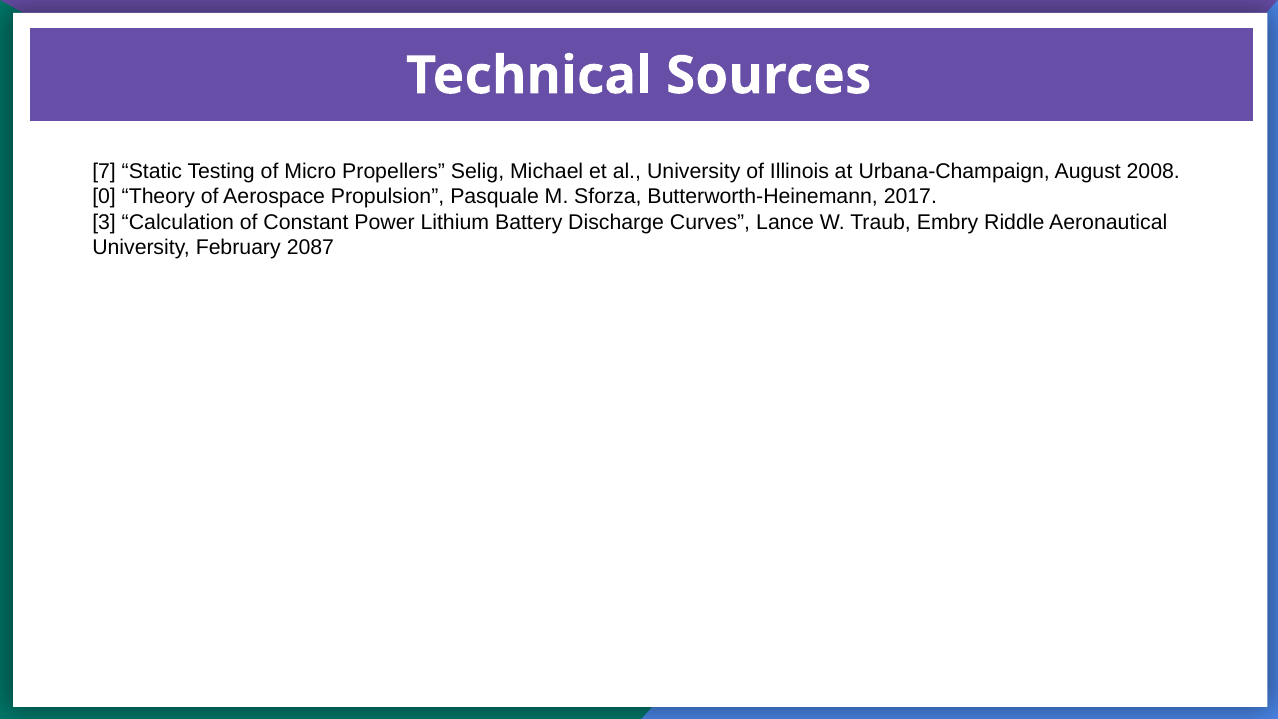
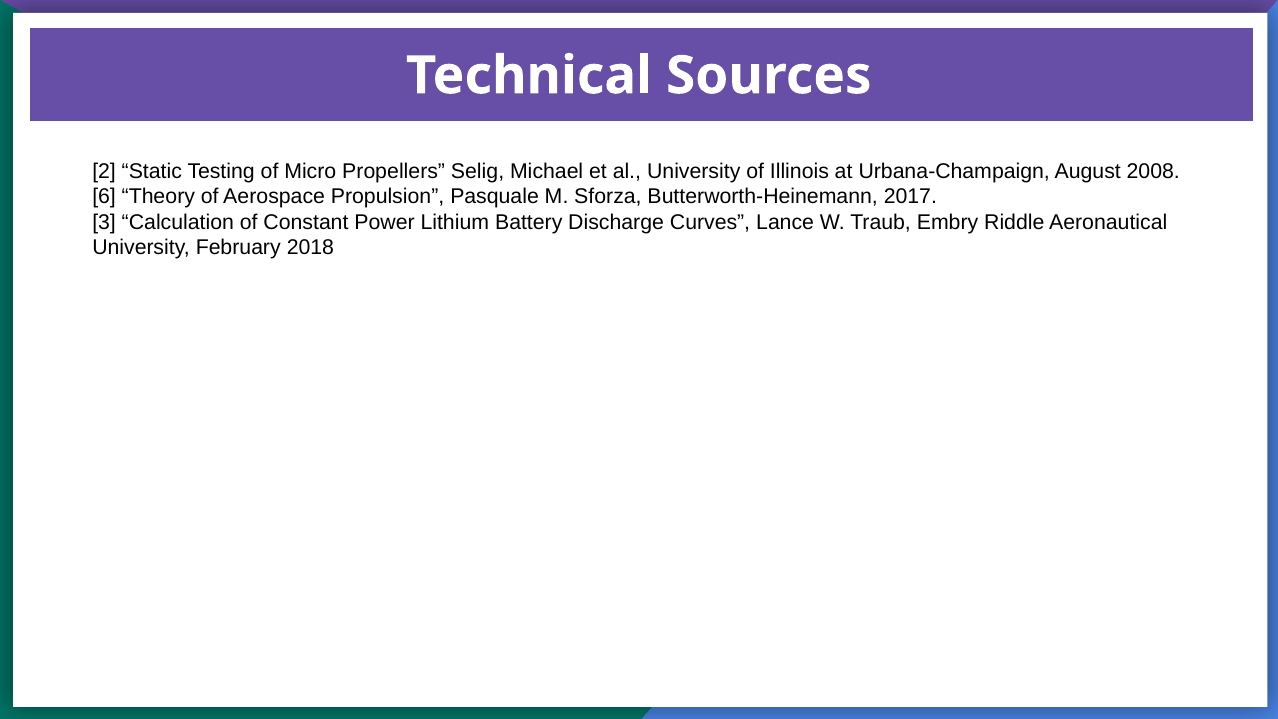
7: 7 -> 2 (104, 171)
0: 0 -> 6 (104, 197)
2087: 2087 -> 2018 (310, 248)
